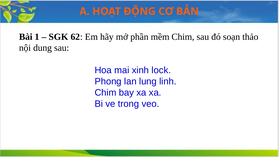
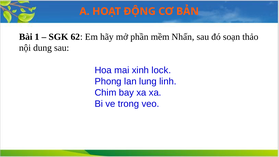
mềm Chim: Chim -> Nhấn (183, 37)
